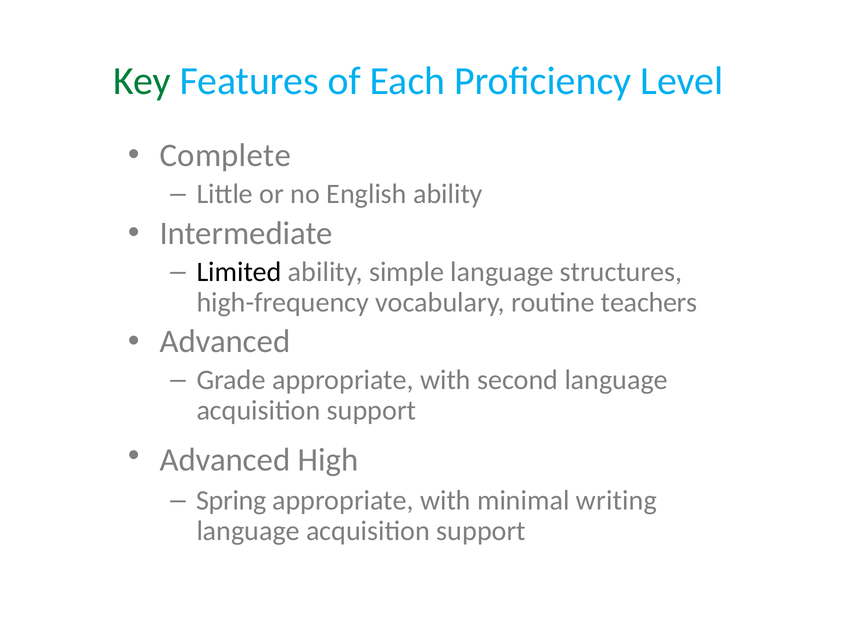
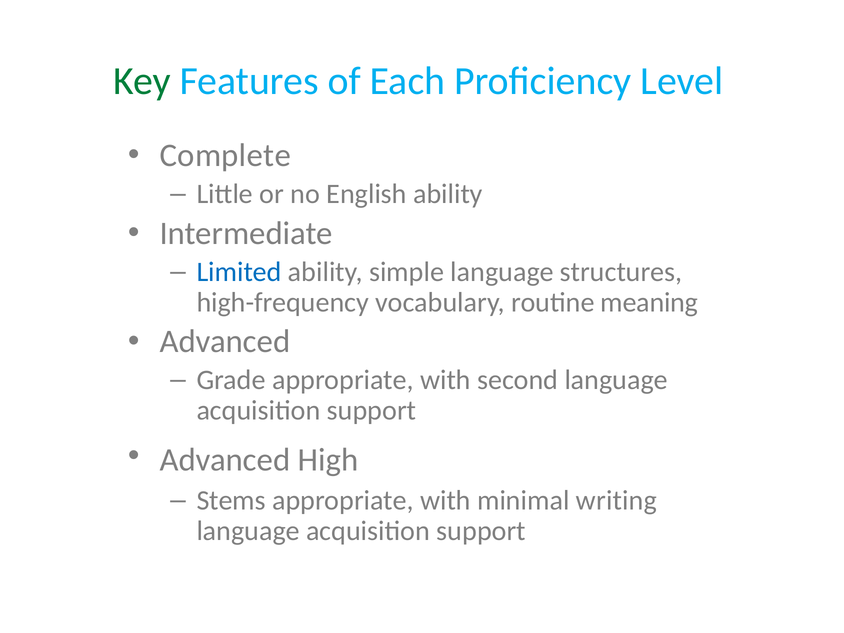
Limited colour: black -> blue (239, 272)
teachers: teachers -> meaning (649, 302)
Spring: Spring -> Stems (231, 501)
